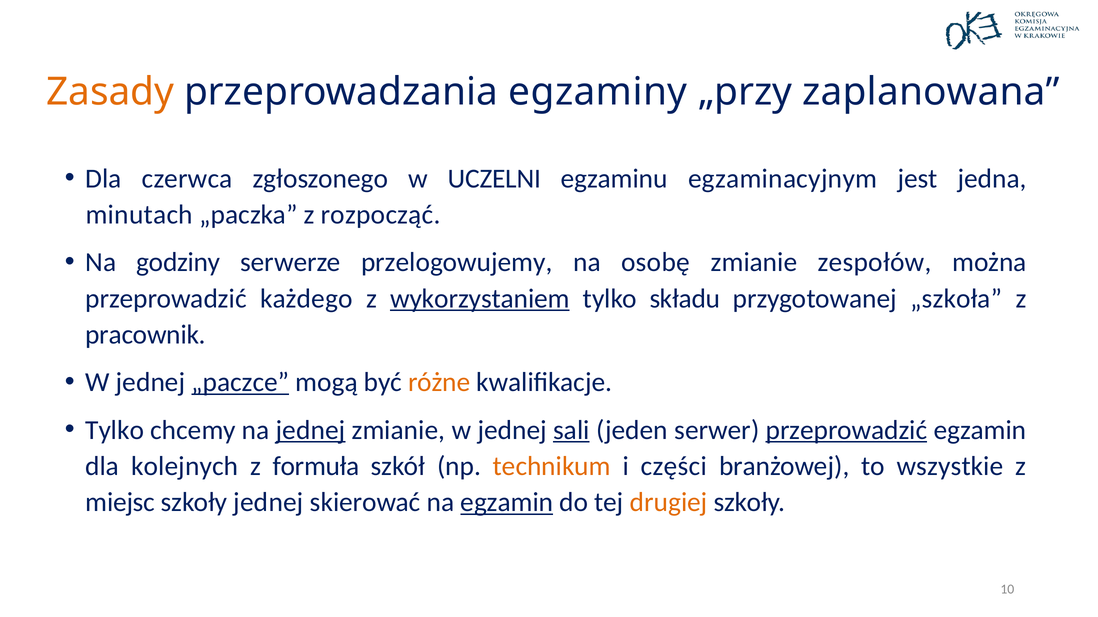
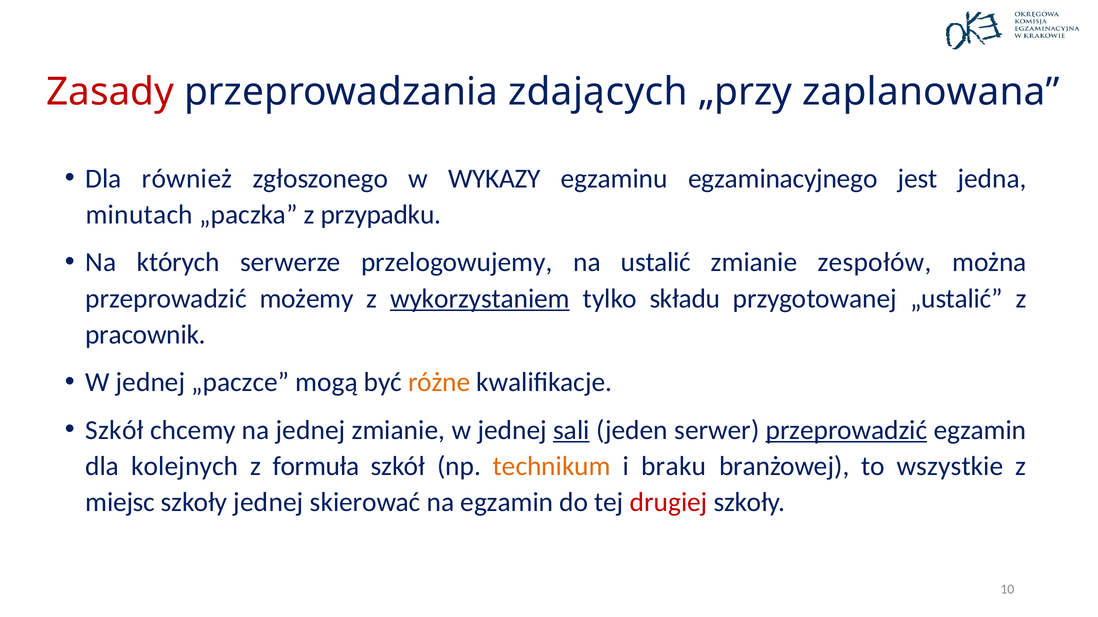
Zasady colour: orange -> red (110, 92)
egzaminy: egzaminy -> zdających (598, 92)
czerwca: czerwca -> również (187, 179)
UCZELNI: UCZELNI -> WYKAZY (494, 179)
egzaminacyjnym: egzaminacyjnym -> egzaminacyjnego (783, 179)
rozpocząć: rozpocząć -> przypadku (381, 215)
godziny: godziny -> których (178, 263)
osobę: osobę -> ustalić (656, 263)
każdego: każdego -> możemy (307, 299)
„szkoła: „szkoła -> „ustalić (956, 299)
„paczce underline: present -> none (240, 383)
Tylko: Tylko -> Szkół (115, 430)
jednej underline: present -> none (311, 430)
części: części -> braku (674, 467)
egzamin underline: present -> none (507, 503)
drugiej colour: orange -> red (669, 503)
